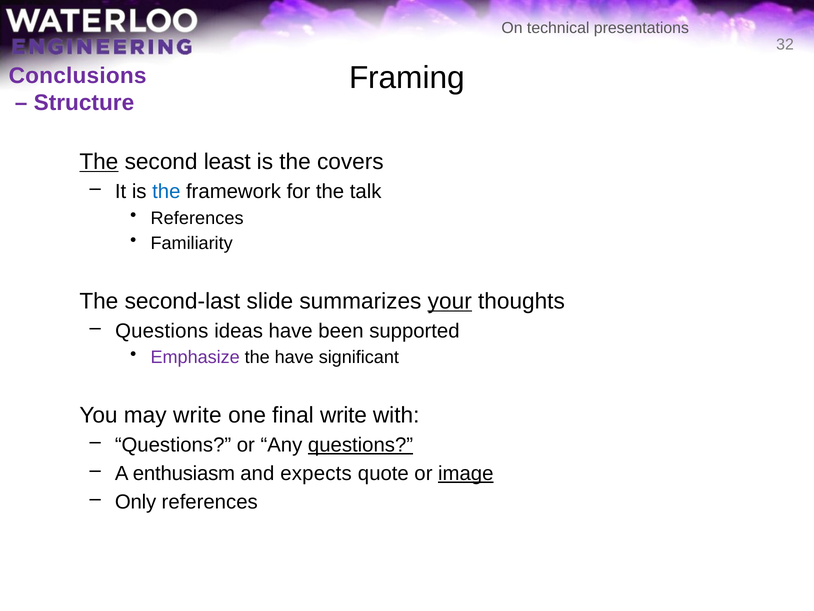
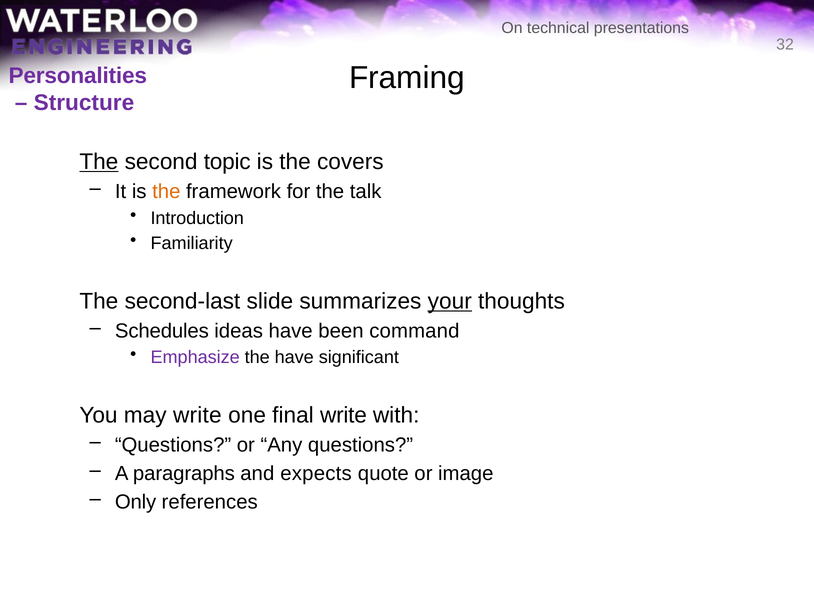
Conclusions: Conclusions -> Personalities (78, 76)
least: least -> topic (227, 162)
the colour: blue -> orange (166, 191)
References: References -> Introduction (197, 218)
Questions: Questions -> Schedules (162, 331)
supported: supported -> command (414, 331)
questions underline: present -> none (361, 445)
enthusiasm: enthusiasm -> paragraphs (184, 473)
image underline: present -> none (466, 473)
